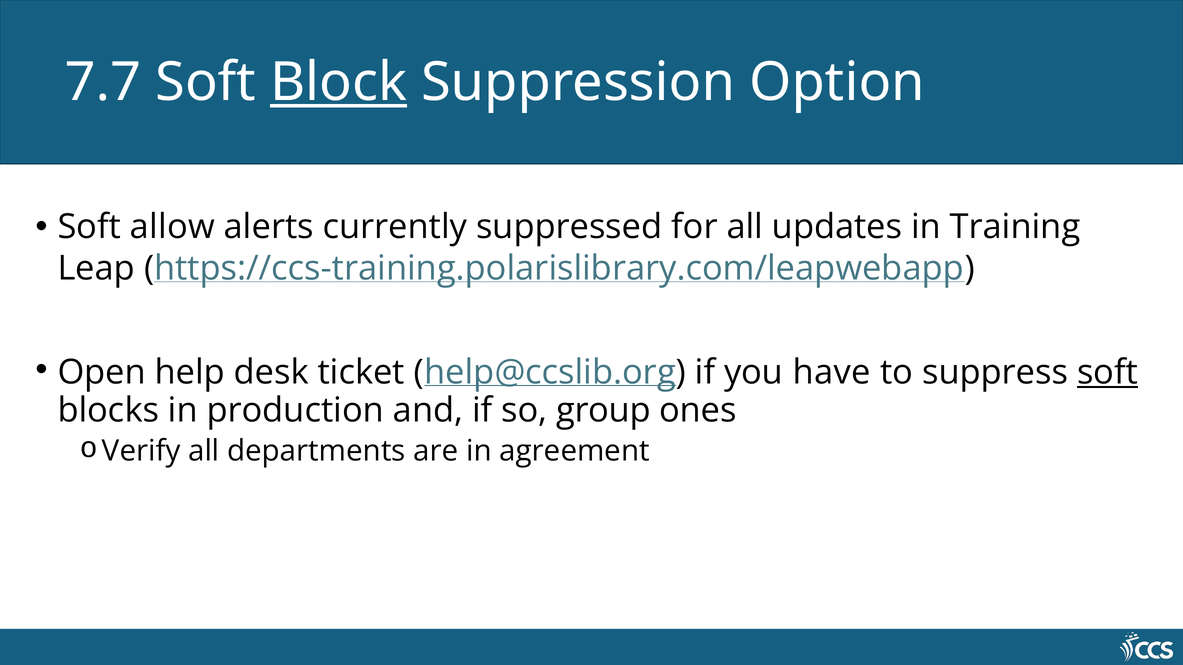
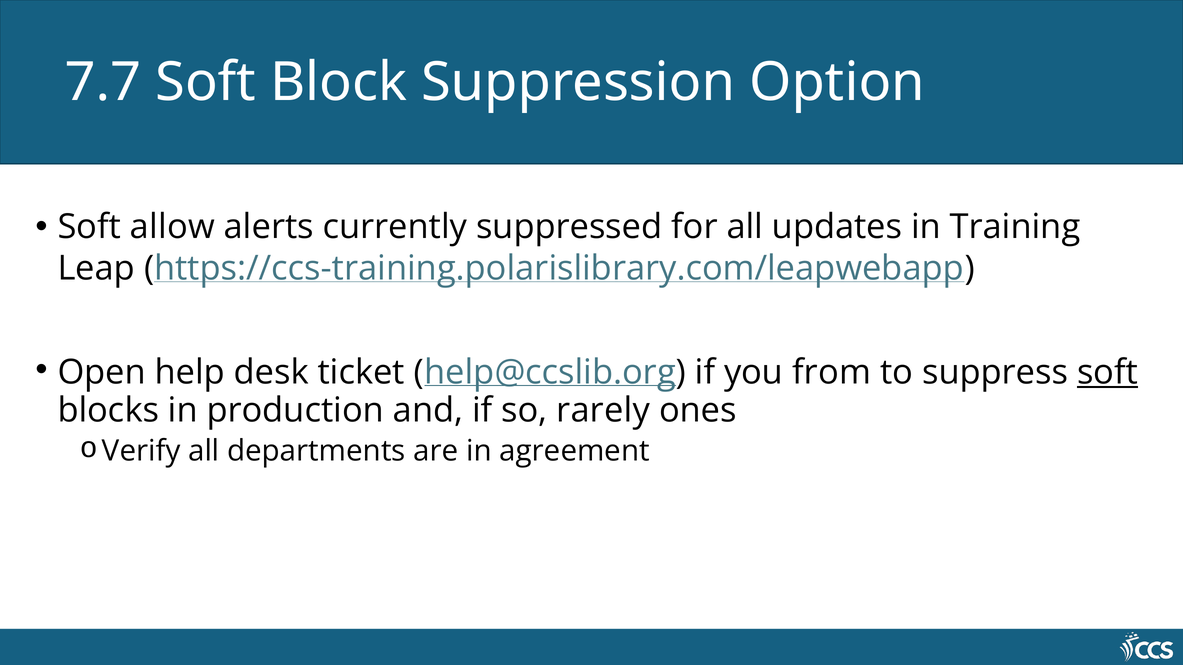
Block underline: present -> none (339, 82)
have: have -> from (832, 372)
group: group -> rarely (603, 411)
